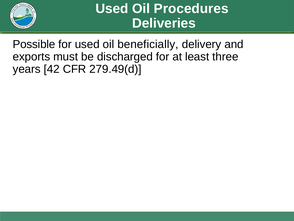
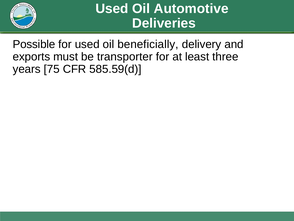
Procedures: Procedures -> Automotive (191, 9)
discharged: discharged -> transporter (125, 57)
42: 42 -> 75 (52, 69)
279.49(d: 279.49(d -> 585.59(d (115, 69)
